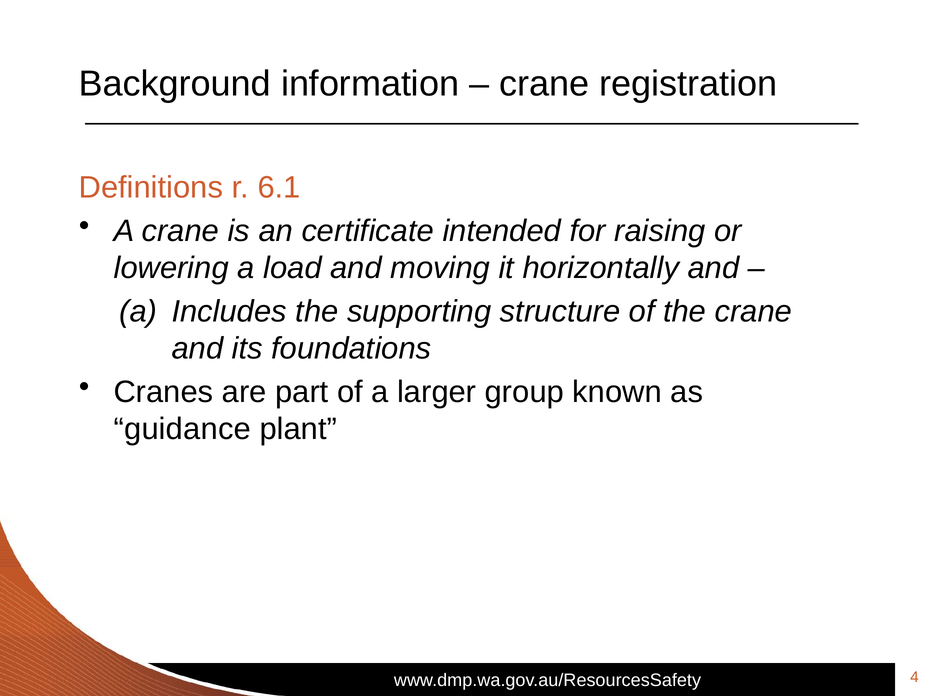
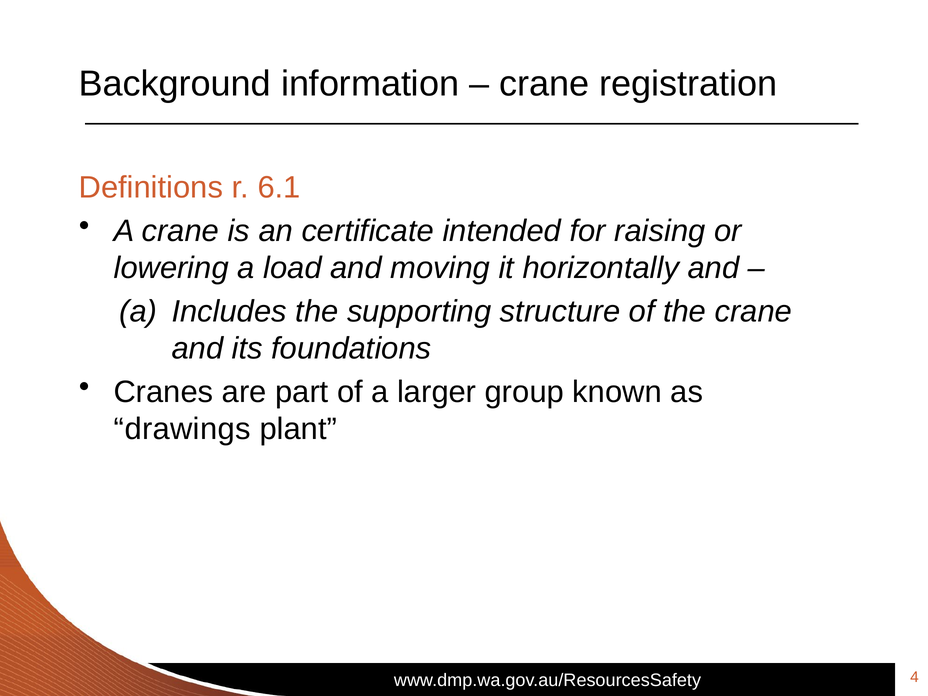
guidance: guidance -> drawings (182, 429)
